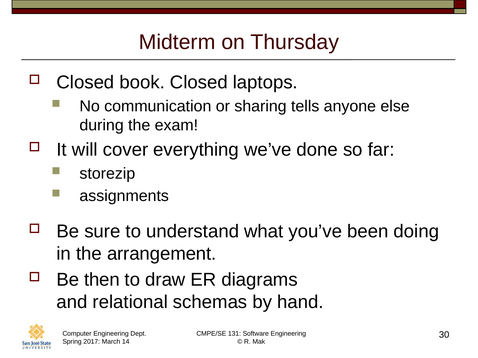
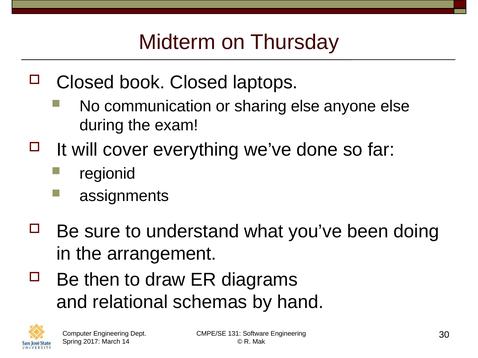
sharing tells: tells -> else (305, 106)
storezip: storezip -> regionid (107, 174)
